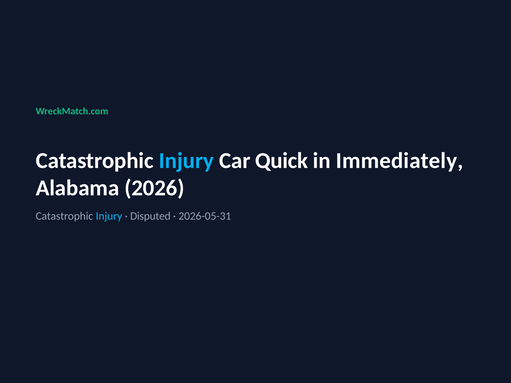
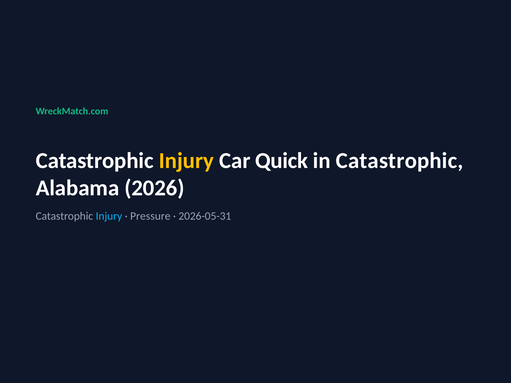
Injury colour: light blue -> yellow (186, 161)
in Immediately: Immediately -> Catastrophic (400, 161)
Disputed: Disputed -> Pressure (150, 216)
